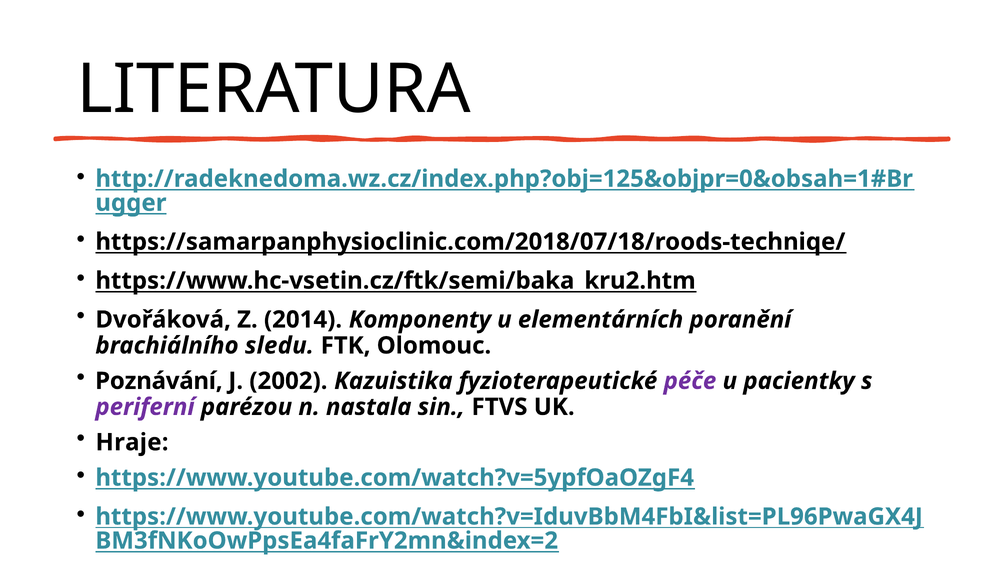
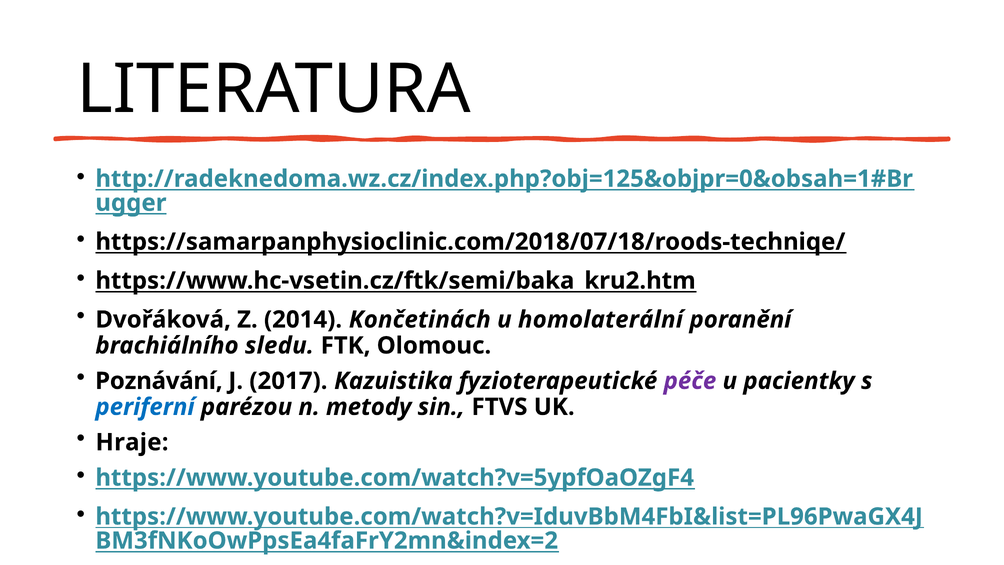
Komponenty: Komponenty -> Končetinách (420, 319)
elementárních: elementárních -> homolaterální (600, 319)
2002: 2002 -> 2017 (288, 381)
periferní colour: purple -> blue (145, 407)
nastala: nastala -> metody (369, 407)
